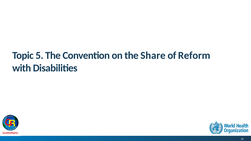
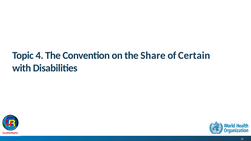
5: 5 -> 4 (39, 56)
Reform: Reform -> Certain (194, 56)
